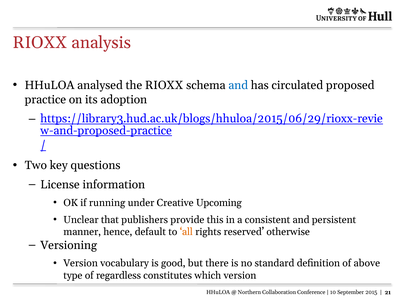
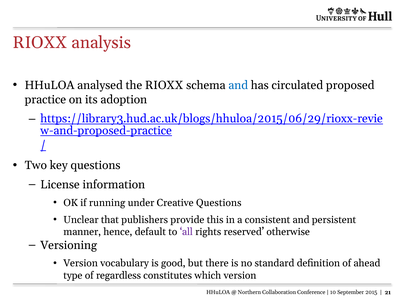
Creative Upcoming: Upcoming -> Questions (219, 203)
all colour: orange -> purple (186, 232)
above: above -> ahead (367, 263)
